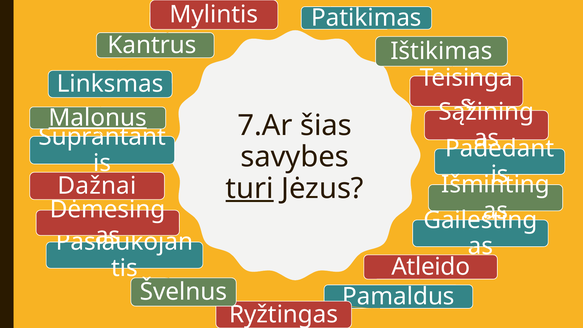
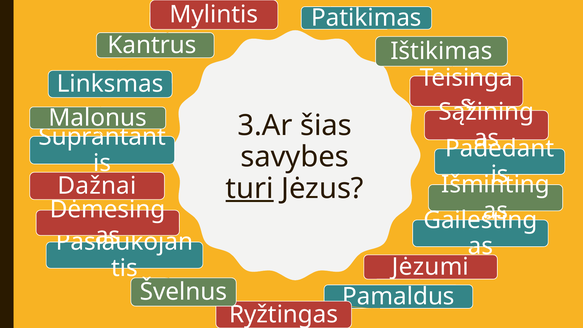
Malonus underline: present -> none (98, 118)
7.Ar: 7.Ar -> 3.Ar (265, 125)
Atleido: Atleido -> Jėzumi (430, 267)
